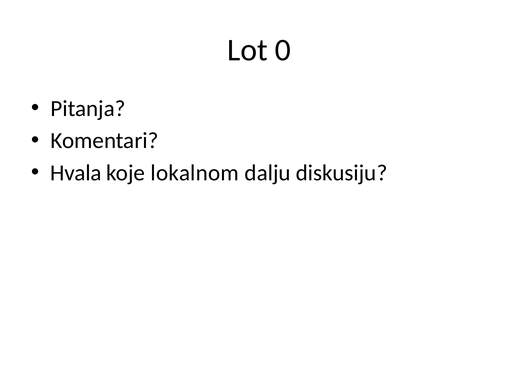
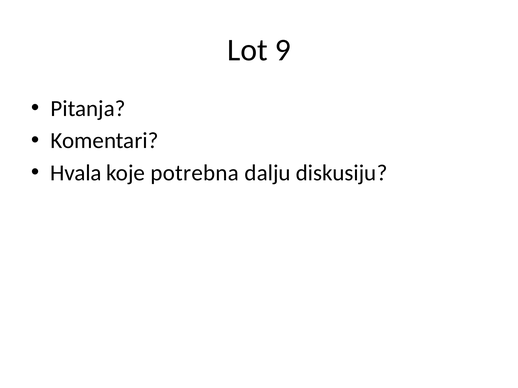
0: 0 -> 9 (283, 50)
lokalnom: lokalnom -> potrebna (195, 173)
